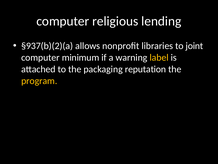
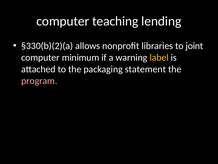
religious: religious -> teaching (115, 21)
§937(b)(2)(a: §937(b)(2)(a -> §330(b)(2)(a (47, 46)
reputation: reputation -> statement (145, 69)
program colour: yellow -> pink (39, 81)
